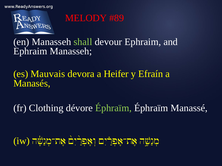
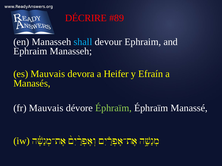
MELODY: MELODY -> DÉCRIRE (86, 18)
shall colour: light green -> light blue (83, 42)
fr Clothing: Clothing -> Mauvais (46, 108)
